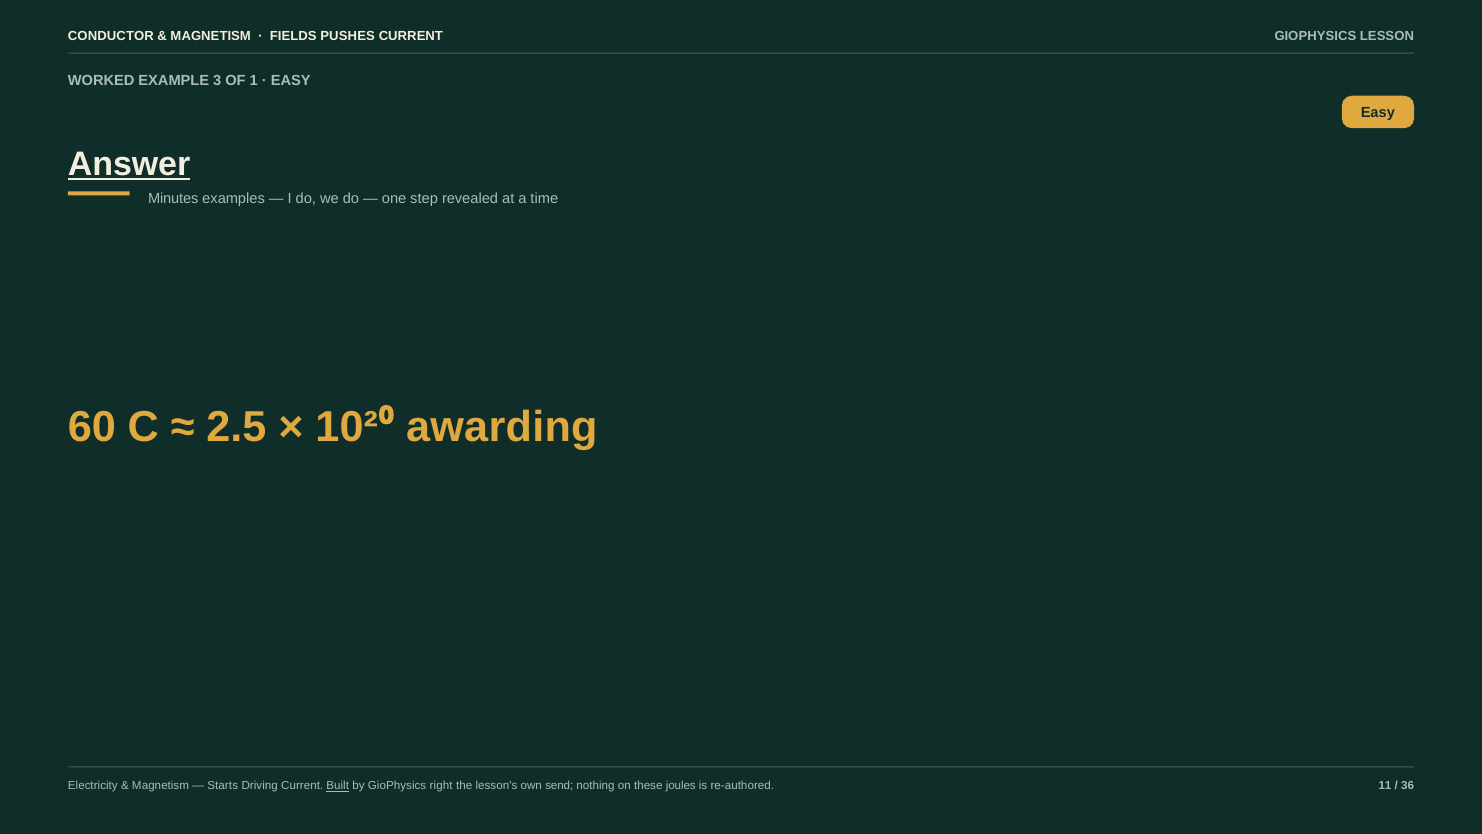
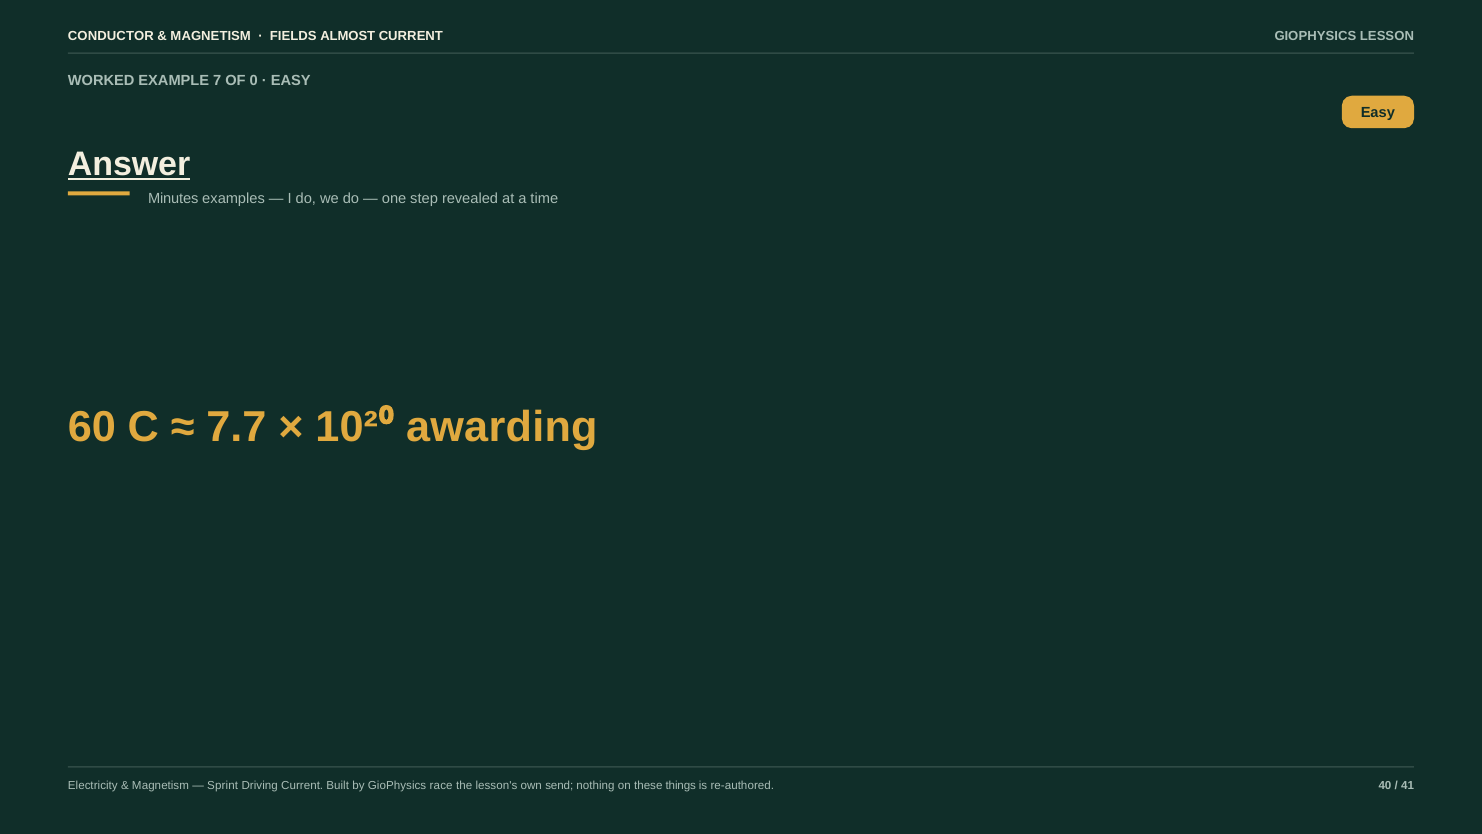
PUSHES: PUSHES -> ALMOST (348, 37)
3: 3 -> 7 (217, 81)
1: 1 -> 0 (254, 81)
2.5: 2.5 -> 7.7 (236, 427)
Starts: Starts -> Sprint (223, 786)
Built underline: present -> none (338, 786)
right: right -> race (441, 786)
joules: joules -> things (681, 786)
11: 11 -> 40 (1385, 786)
36: 36 -> 41 (1408, 786)
